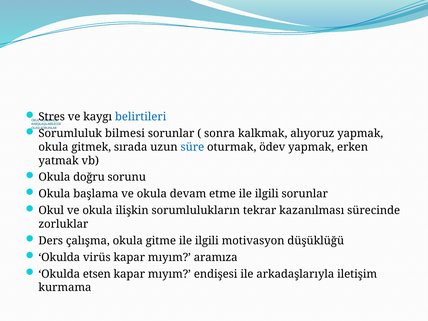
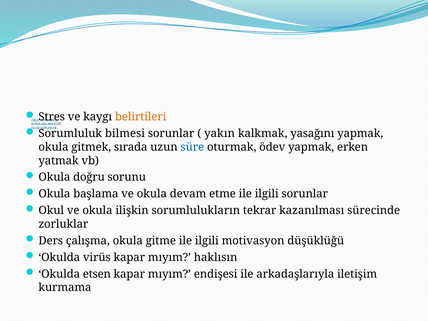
belirtileri colour: blue -> orange (141, 117)
sonra: sonra -> yakın (220, 134)
alıyoruz: alıyoruz -> yasağını (312, 134)
aramıza: aramıza -> haklısın (216, 257)
